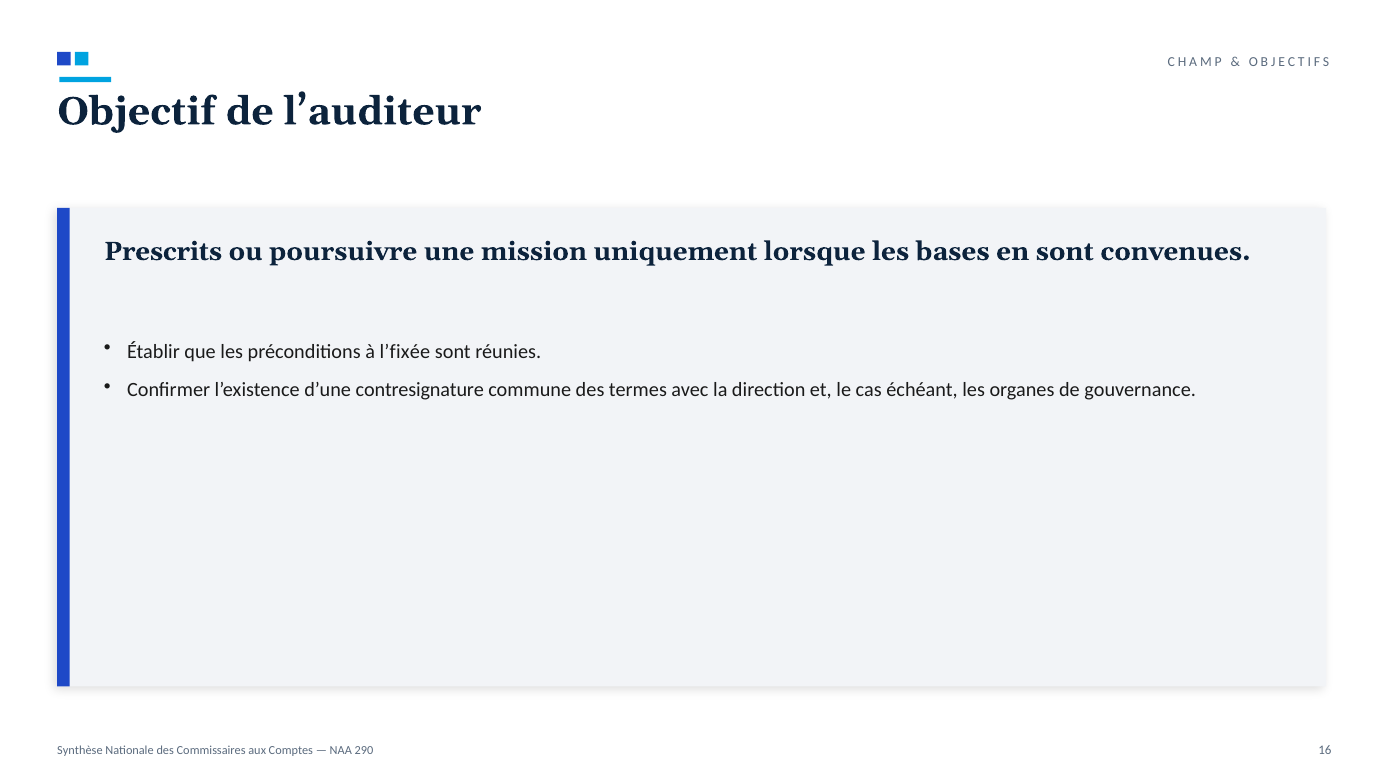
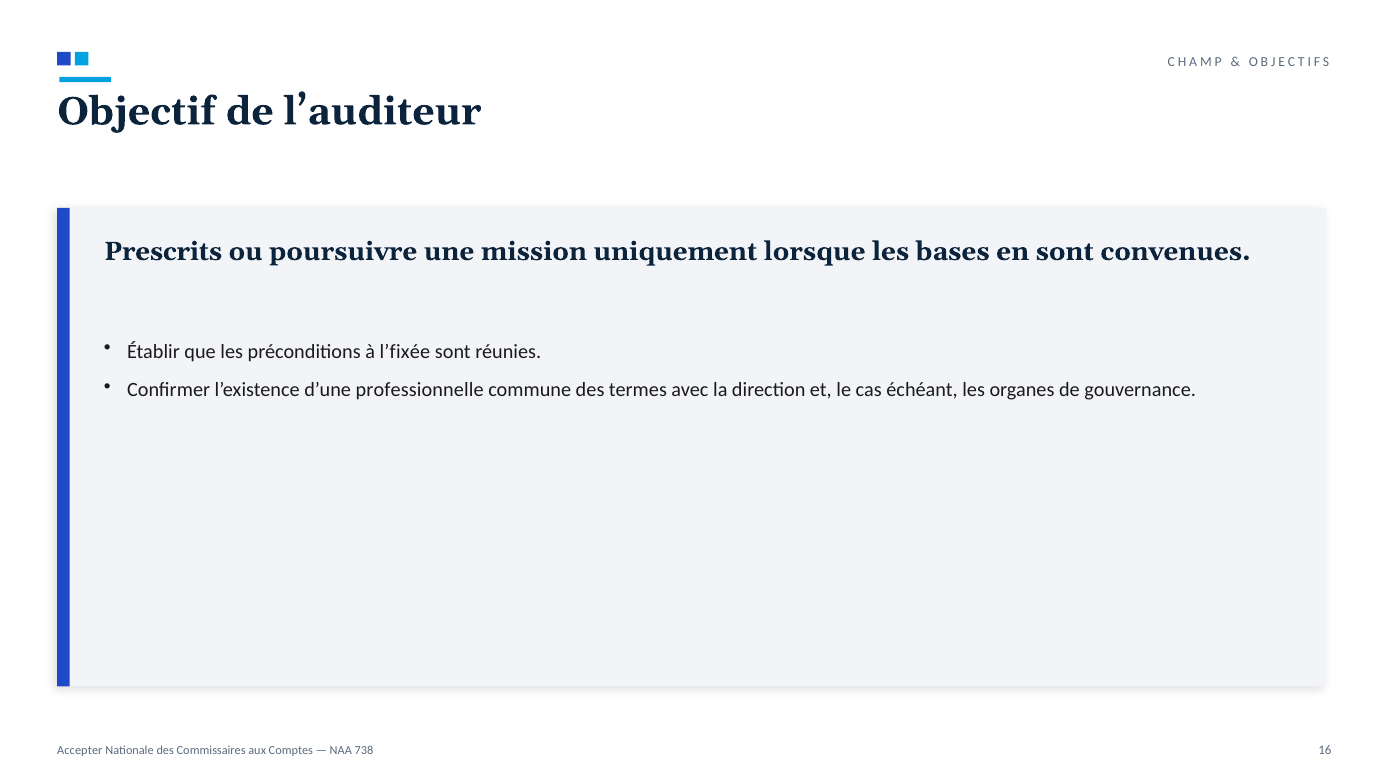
contresignature: contresignature -> professionnelle (420, 390)
Synthèse: Synthèse -> Accepter (80, 751)
290: 290 -> 738 (364, 751)
